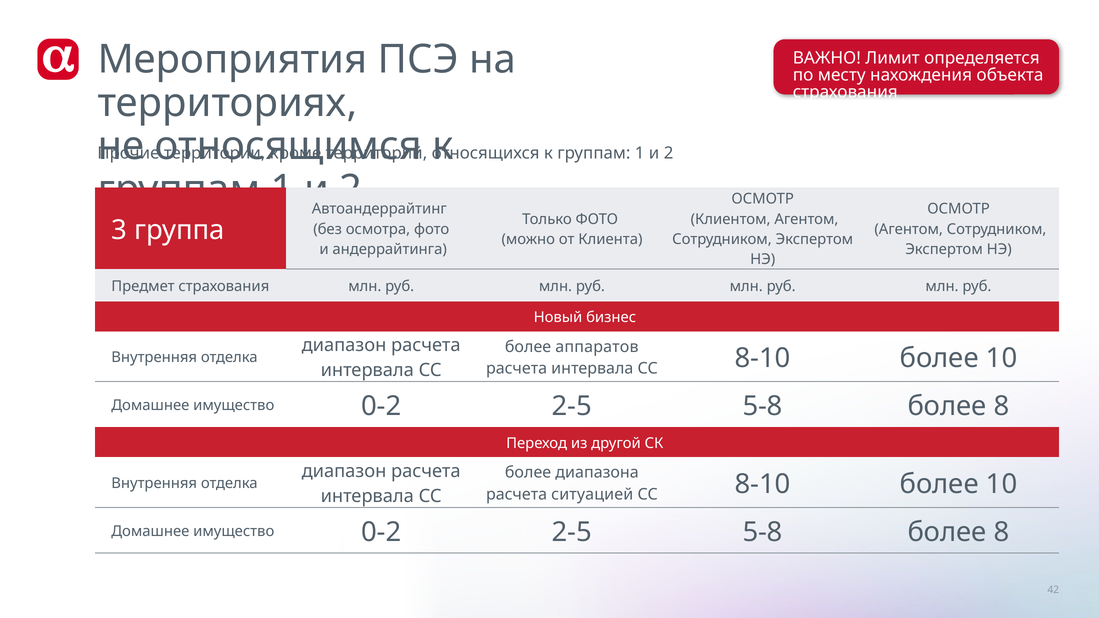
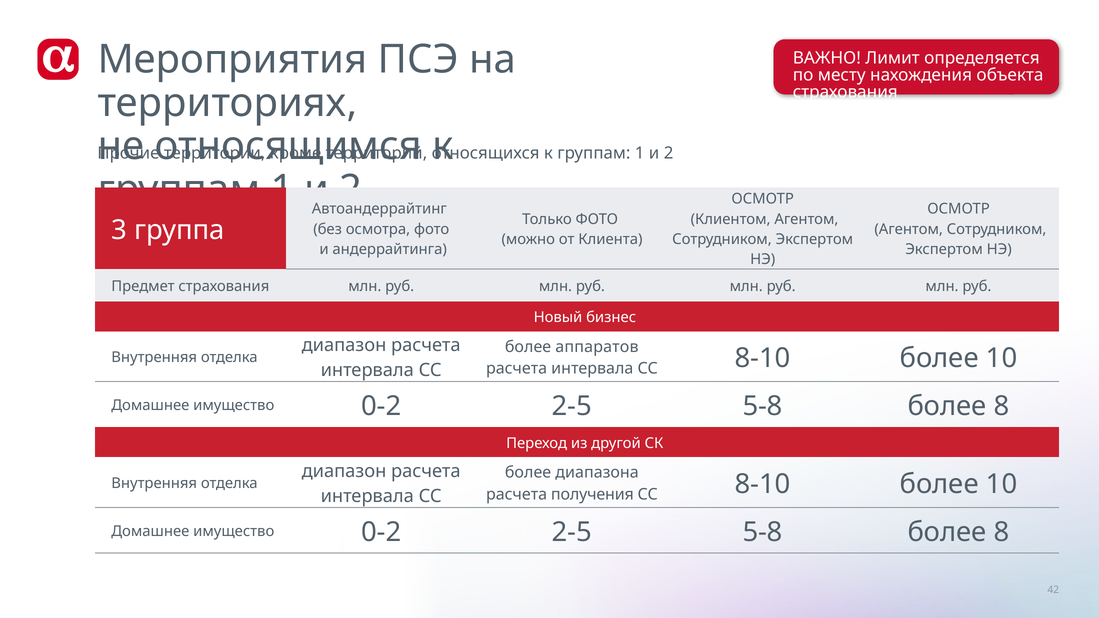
ситуацией: ситуацией -> получения (592, 495)
